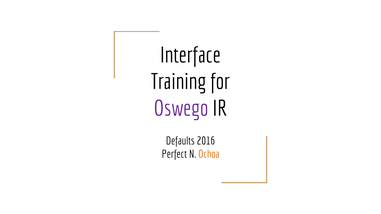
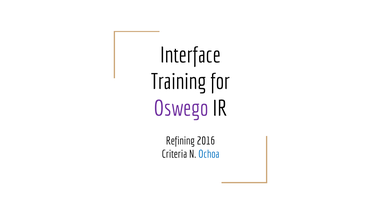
Defaults: Defaults -> Refining (180, 141)
Perfect: Perfect -> Criteria (174, 154)
Ochoa colour: orange -> blue (209, 154)
